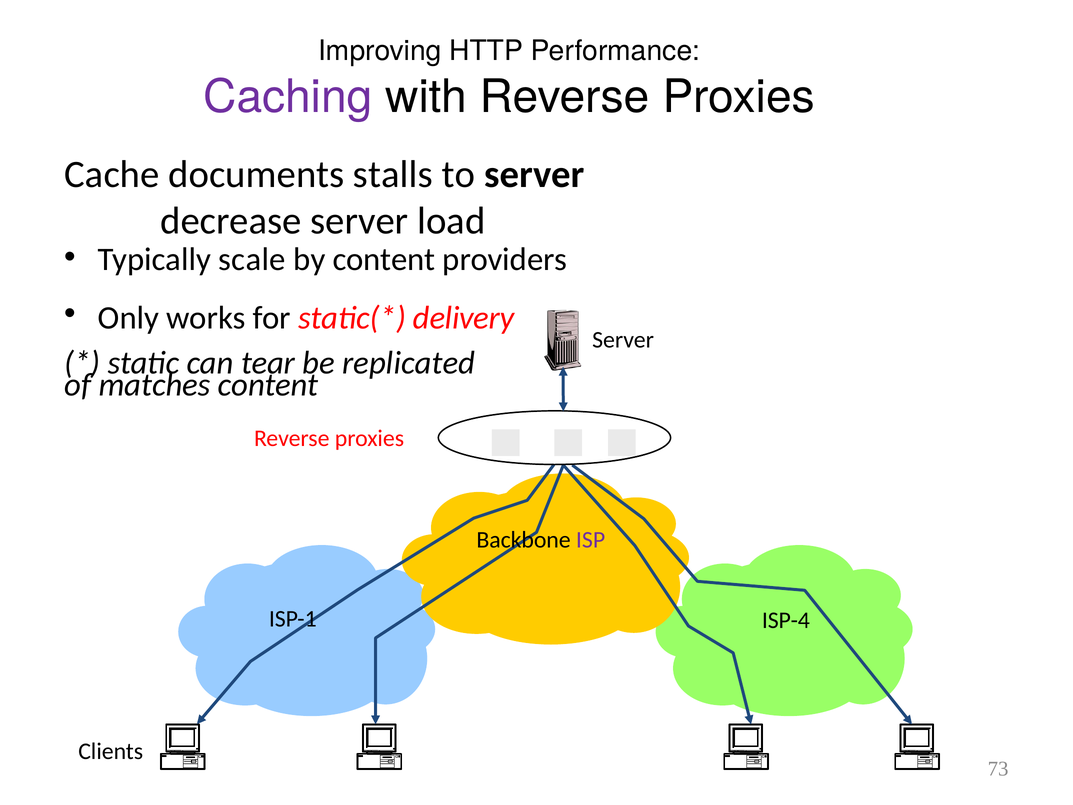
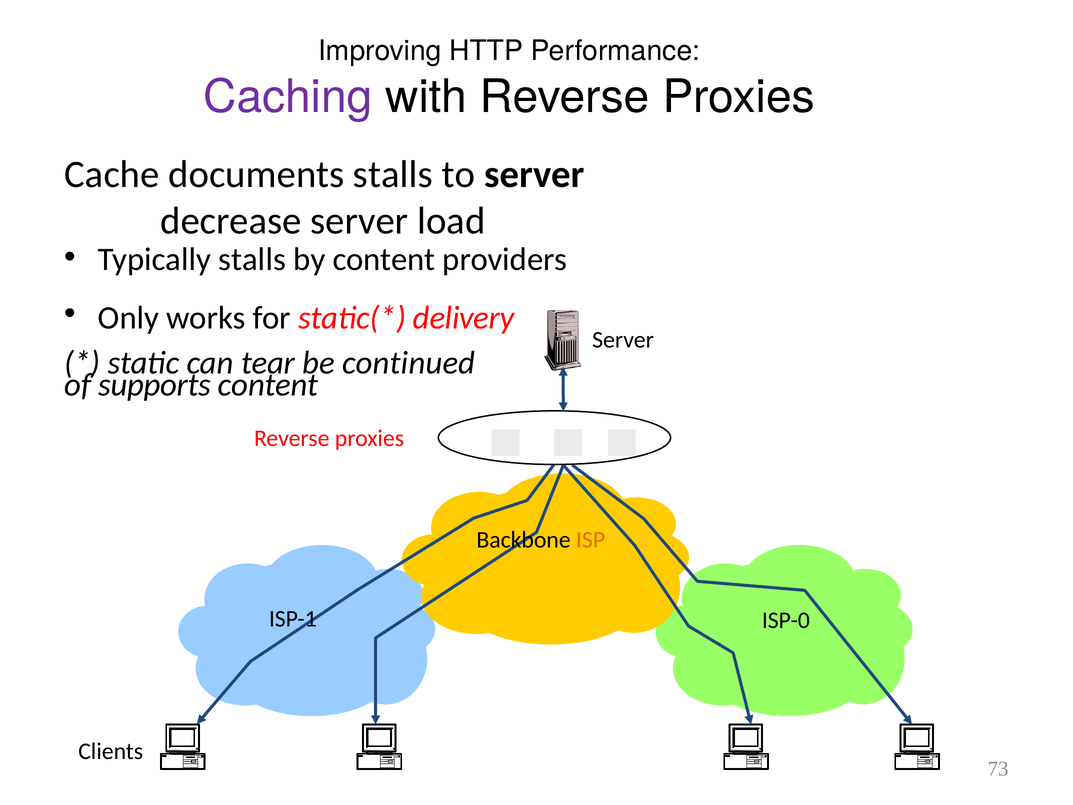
Typically scale: scale -> stalls (252, 259)
replicated: replicated -> continued (409, 363)
matches: matches -> supports (155, 385)
ISP colour: purple -> orange (591, 540)
ISP-4: ISP-4 -> ISP-0 (786, 620)
